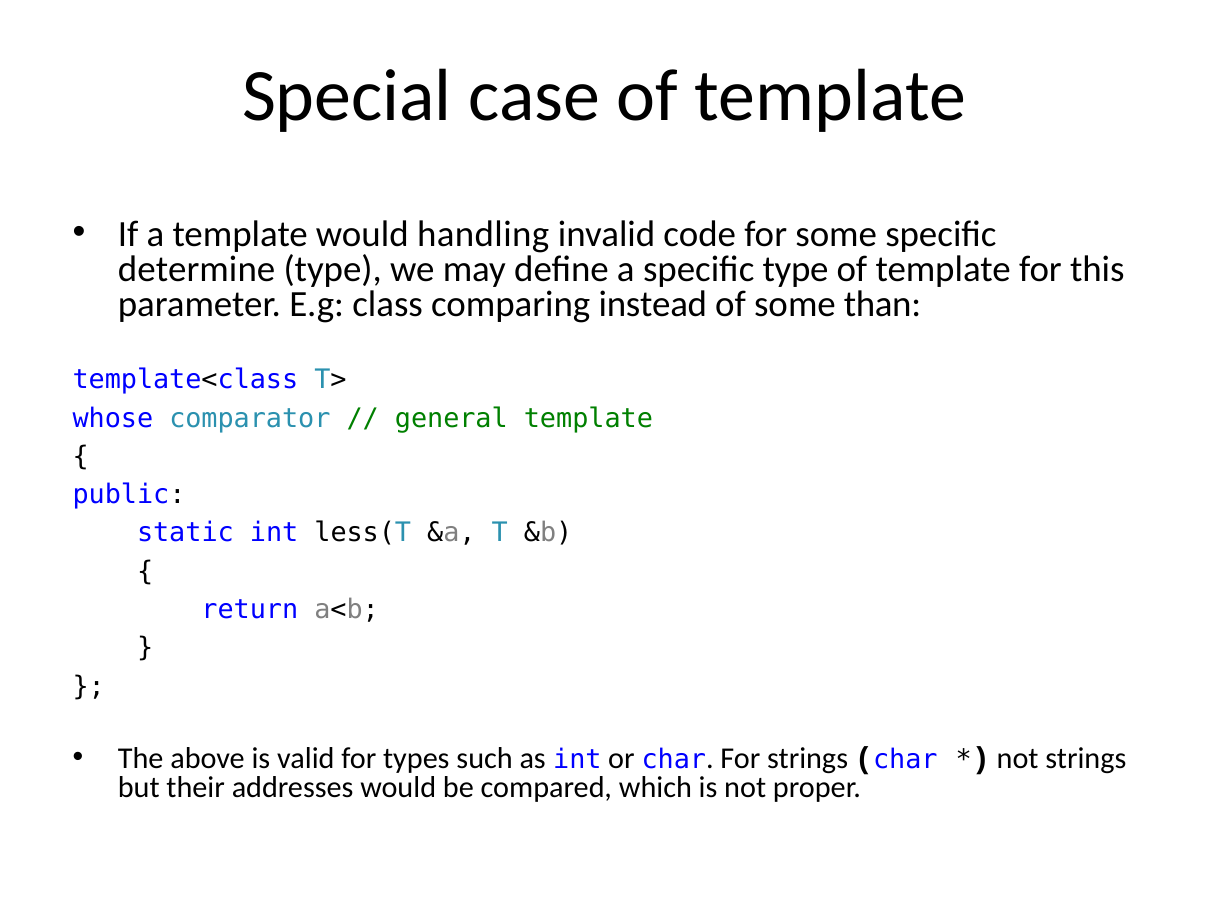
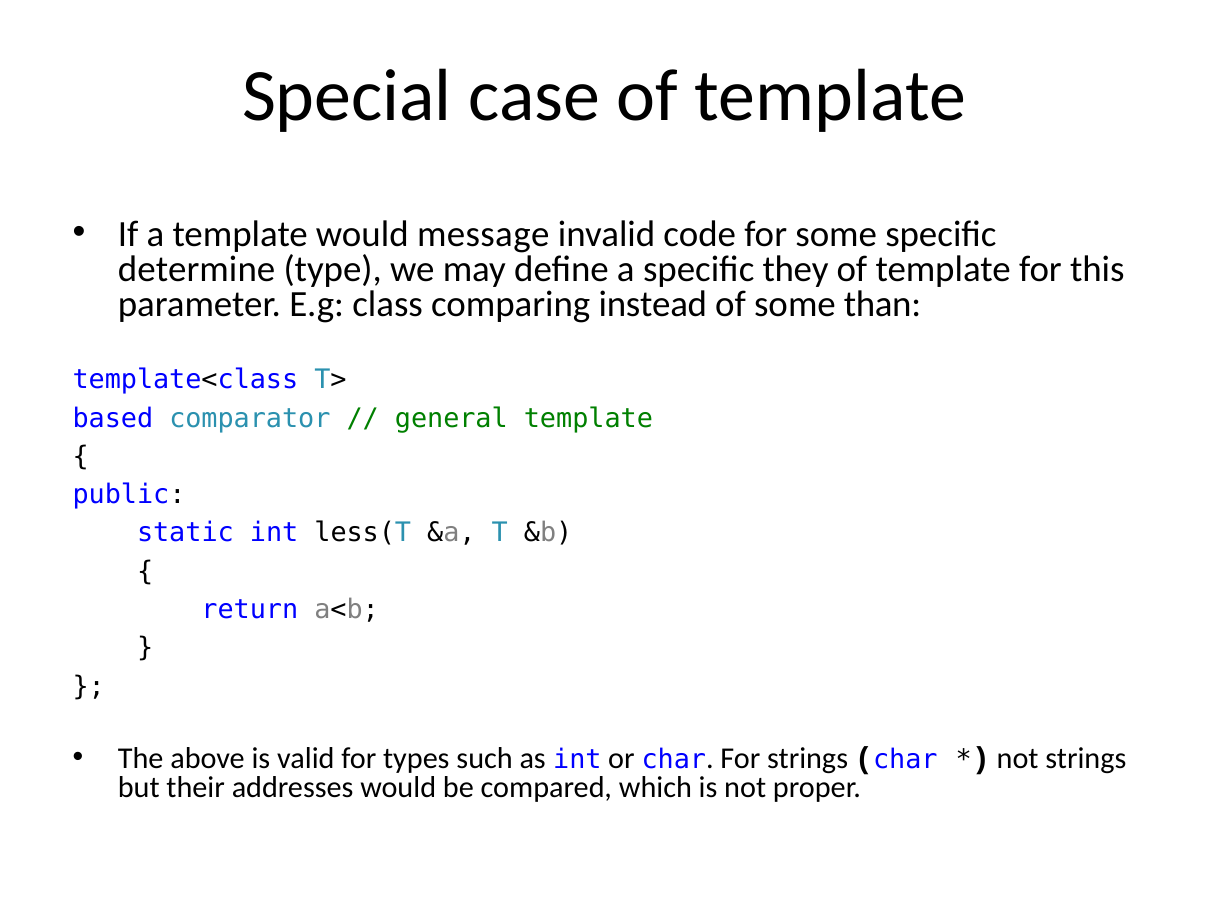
handling: handling -> message (483, 234)
specific type: type -> they (796, 269)
whose: whose -> based (113, 418)
